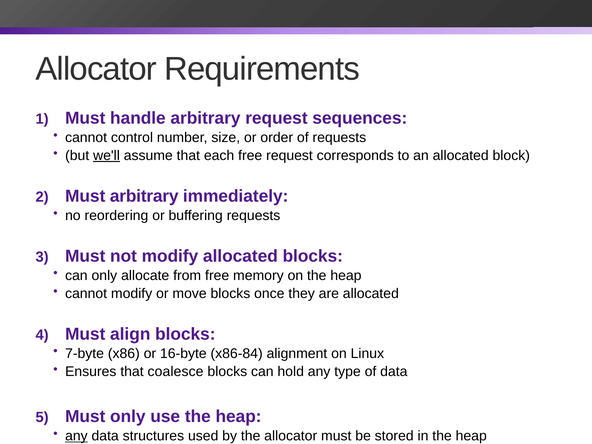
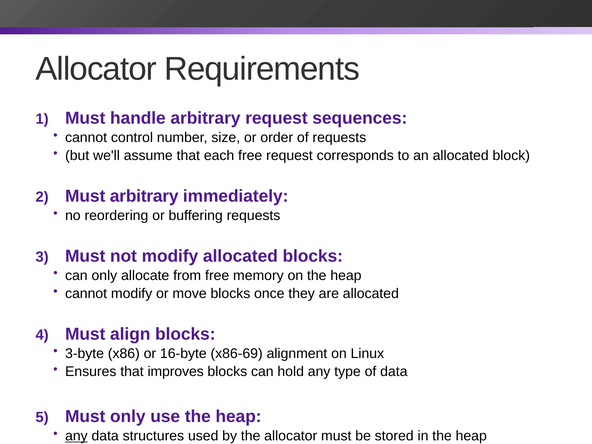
we'll underline: present -> none (106, 156)
7-byte: 7-byte -> 3-byte (85, 353)
x86-84: x86-84 -> x86-69 (237, 353)
coalesce: coalesce -> improves (176, 371)
